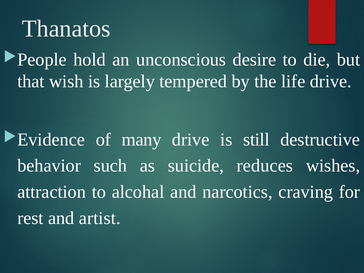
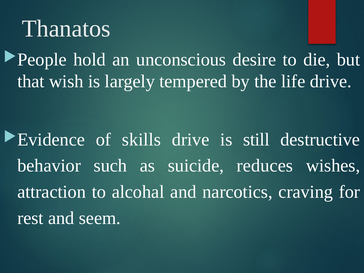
many: many -> skills (141, 140)
artist: artist -> seem (100, 218)
